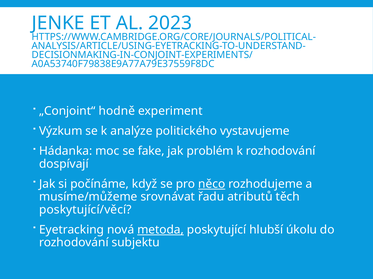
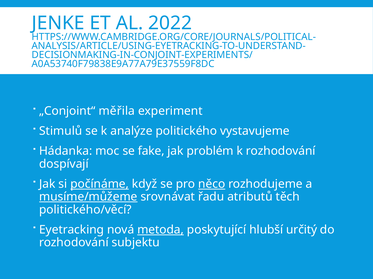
2023: 2023 -> 2022 (170, 23)
hodně: hodně -> měřila (117, 111)
Výzkum: Výzkum -> Stimulů (61, 131)
počínáme underline: none -> present (100, 184)
musíme/můžeme underline: none -> present (88, 197)
poskytující/věcí: poskytující/věcí -> politického/věcí (85, 210)
úkolu: úkolu -> určitý (302, 230)
